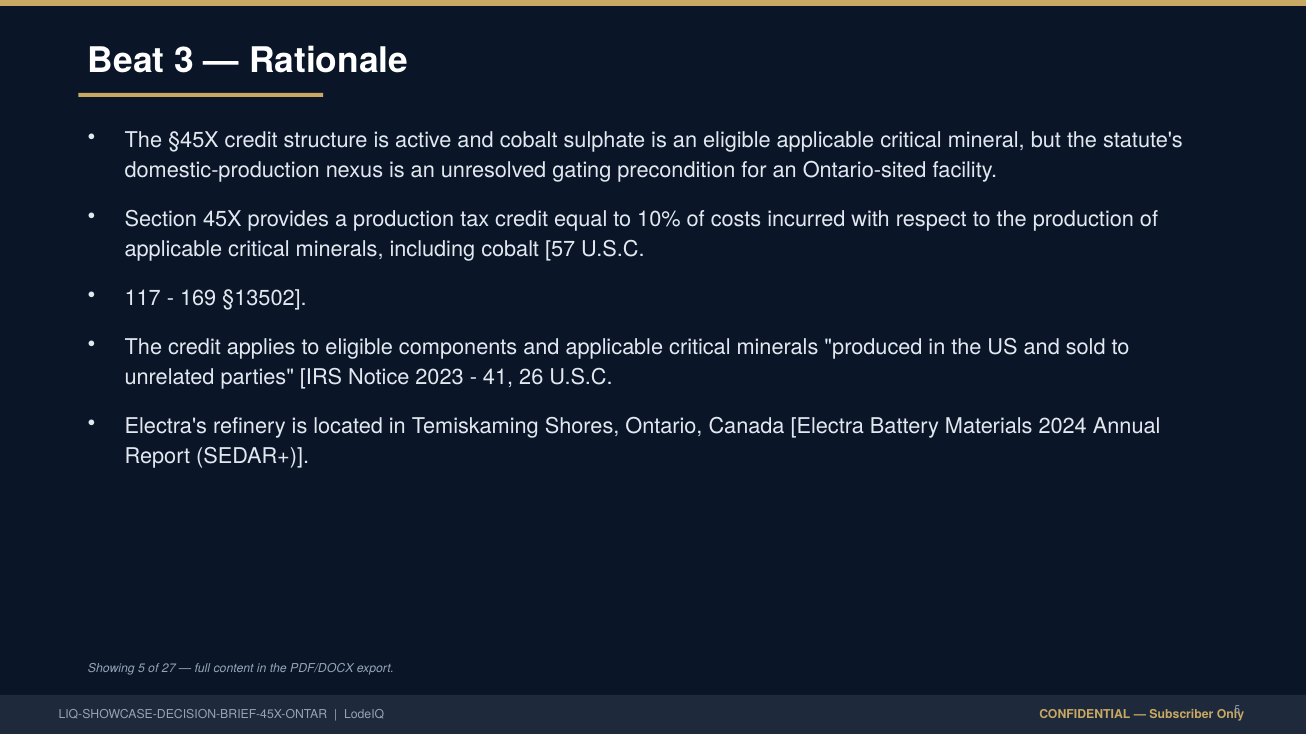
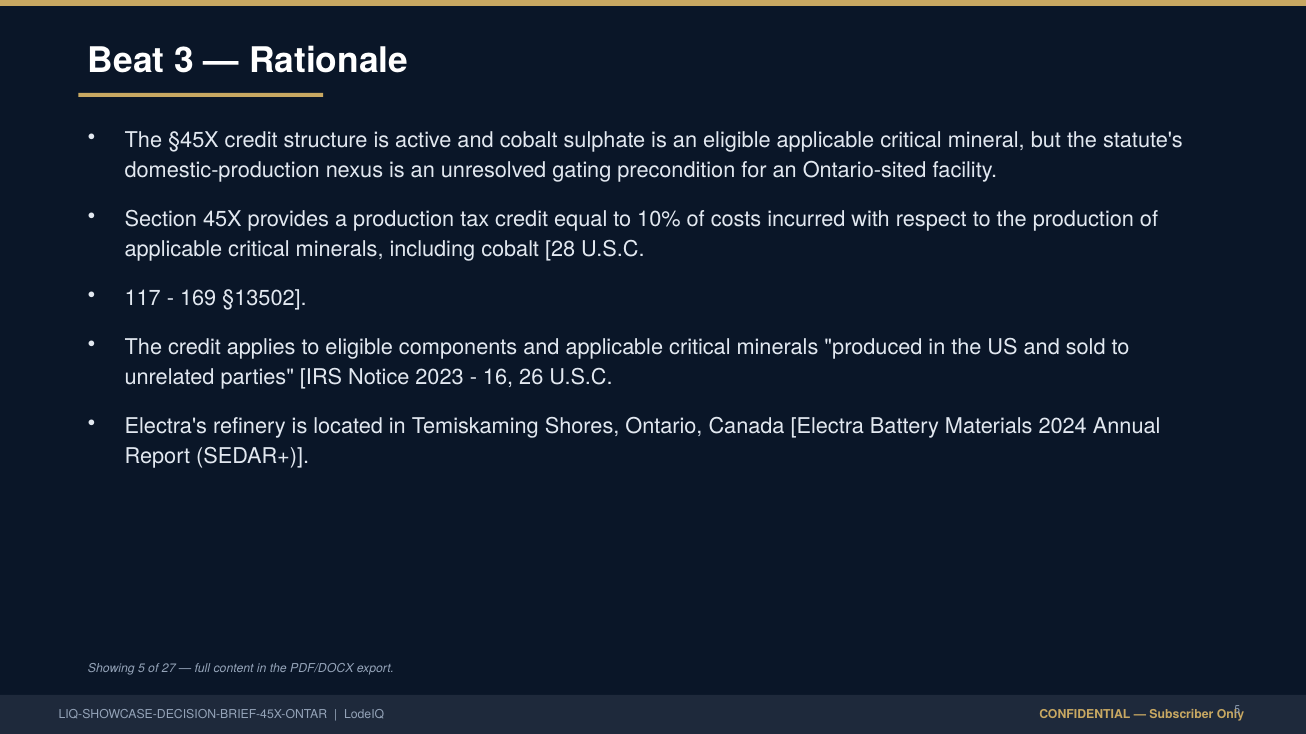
57: 57 -> 28 (560, 250)
41: 41 -> 16 (498, 378)
